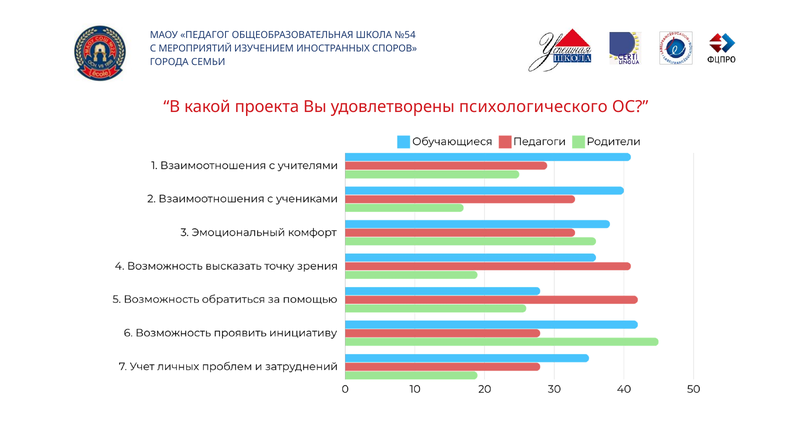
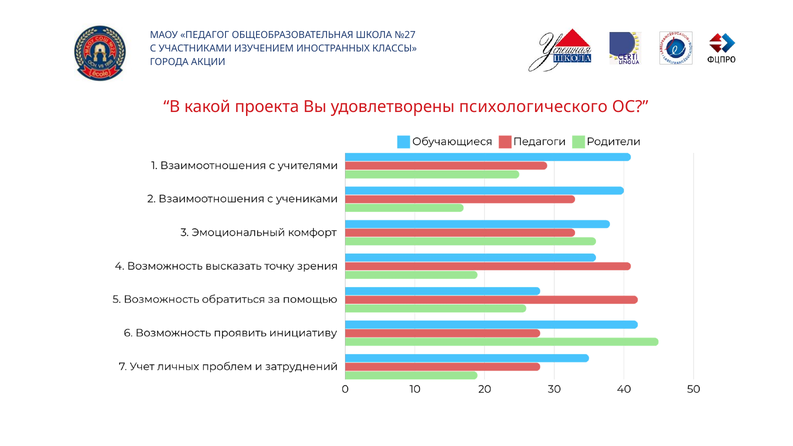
№54: №54 -> №27 (405, 35)
МЕРОПРИЯТИЙ: МЕРОПРИЯТИЙ -> УЧАСТНИКАМИ (195, 49)
СПОРОВ: СПОРОВ -> КЛАССЫ (395, 49)
СЕМЬИ: СЕМЬИ -> АКЦИИ (208, 62)
